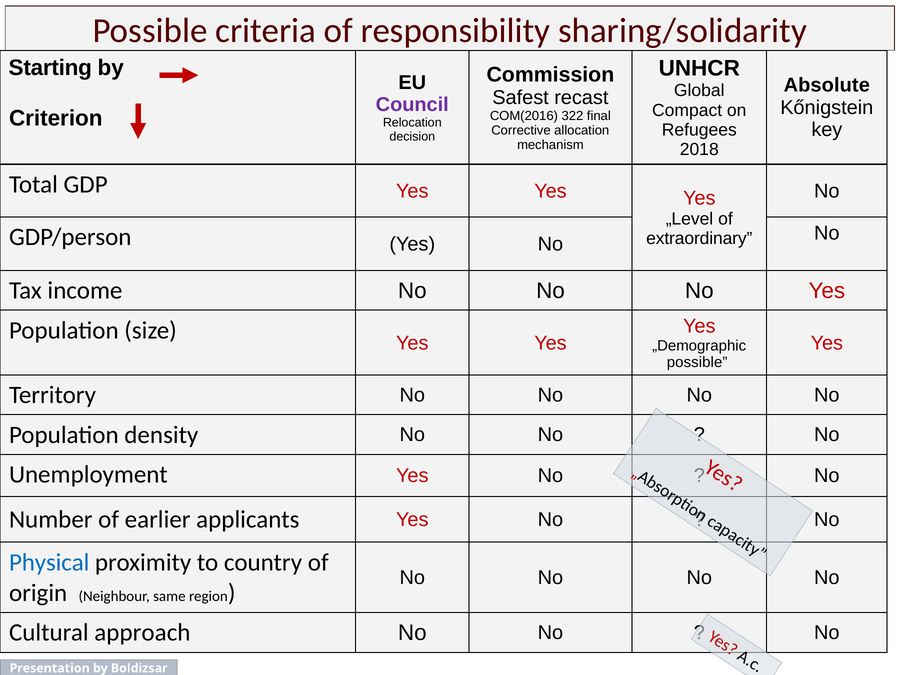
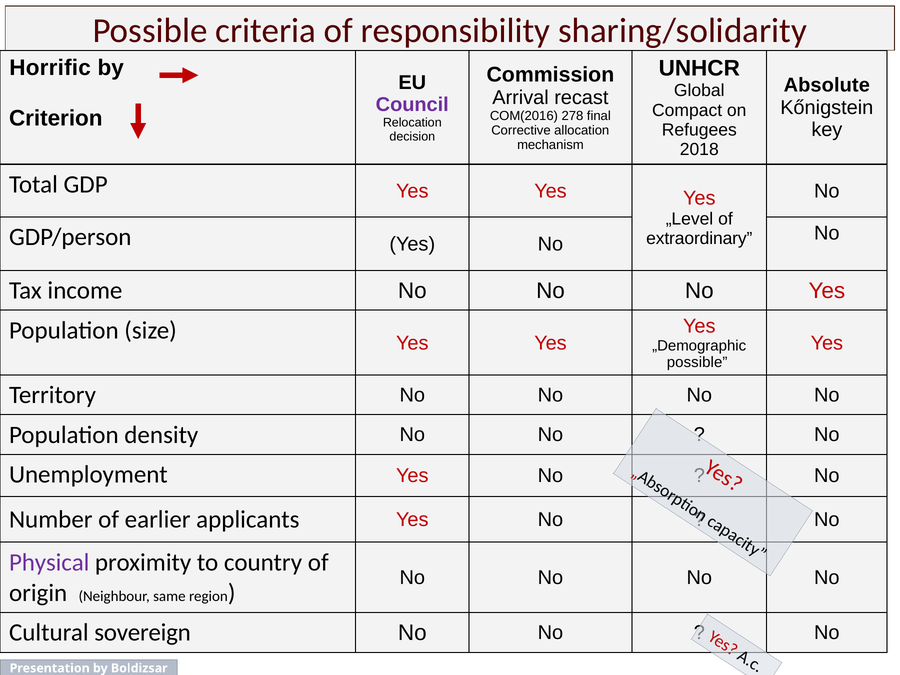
Starting: Starting -> Horrific (50, 68)
Safest: Safest -> Arrival (521, 98)
322: 322 -> 278 (572, 116)
Physical colour: blue -> purple (49, 562)
approach: approach -> sovereign (143, 633)
